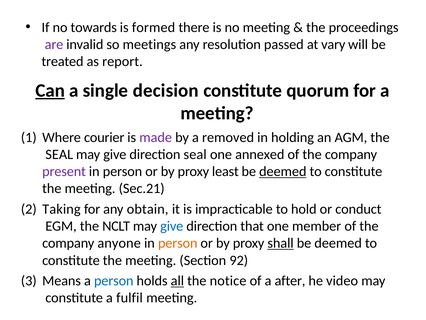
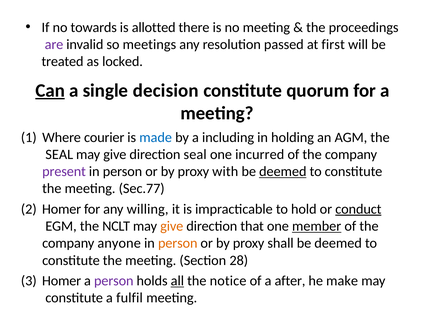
formed: formed -> allotted (154, 27)
vary: vary -> first (333, 44)
report: report -> locked (123, 61)
made colour: purple -> blue (156, 137)
removed: removed -> including (228, 137)
annexed: annexed -> incurred (260, 154)
least: least -> with (225, 171)
Sec.21: Sec.21 -> Sec.77 (142, 188)
Taking: Taking -> Homer (62, 209)
obtain: obtain -> willing (148, 209)
conduct underline: none -> present (358, 209)
give colour: blue -> orange (172, 226)
member underline: none -> present (317, 226)
shall underline: present -> none (281, 243)
92: 92 -> 28 (239, 260)
Means: Means -> Homer (62, 280)
person colour: blue -> purple (114, 280)
video: video -> make (342, 280)
